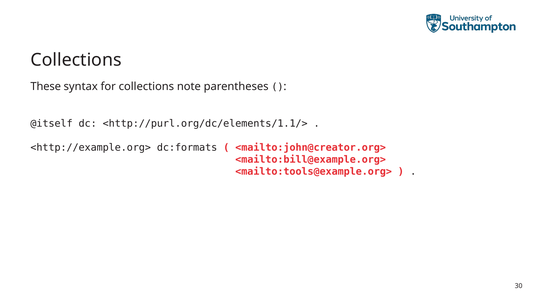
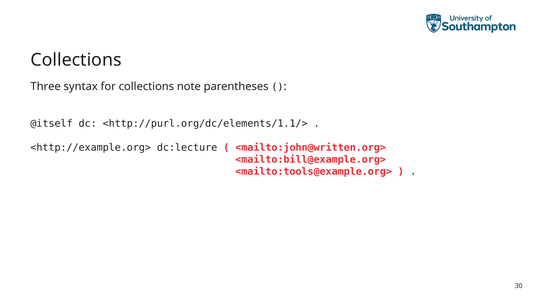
These: These -> Three (46, 87)
dc:formats: dc:formats -> dc:lecture (187, 148)
<mailto:john@creator.org>: <mailto:john@creator.org> -> <mailto:john@written.org> (311, 148)
